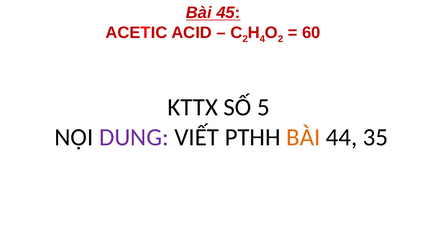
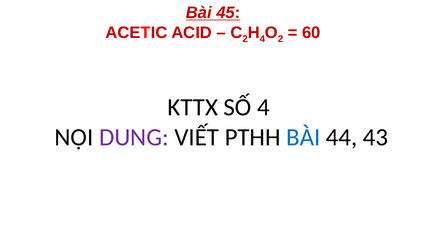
SỐ 5: 5 -> 4 (263, 107)
BÀI colour: orange -> blue (303, 137)
35: 35 -> 43 (376, 137)
